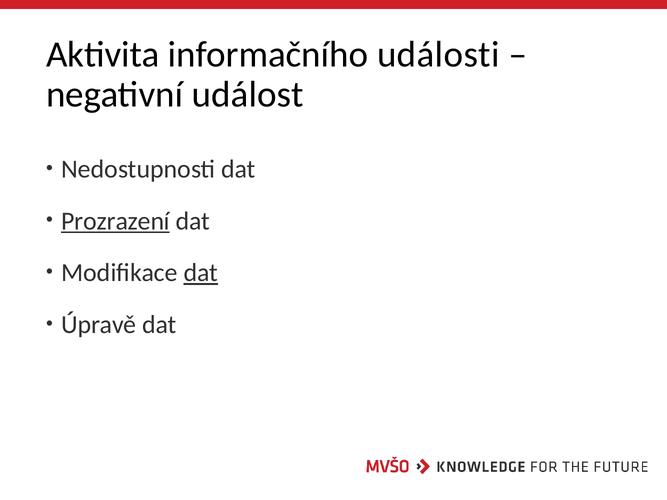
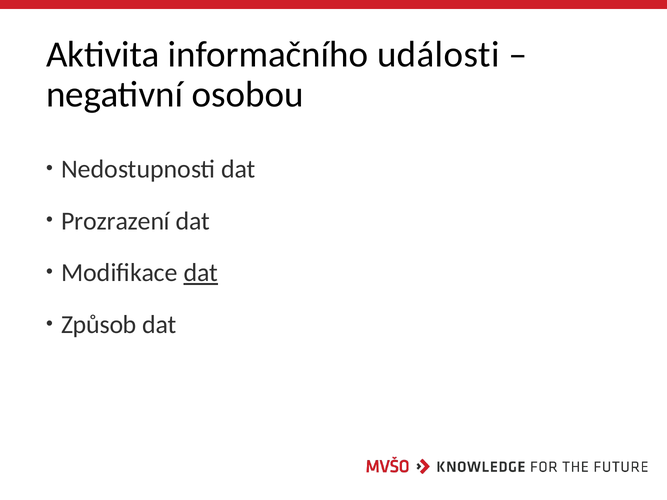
událost: událost -> osobou (248, 95)
Prozrazení underline: present -> none (116, 221)
Úpravě: Úpravě -> Způsob (99, 325)
